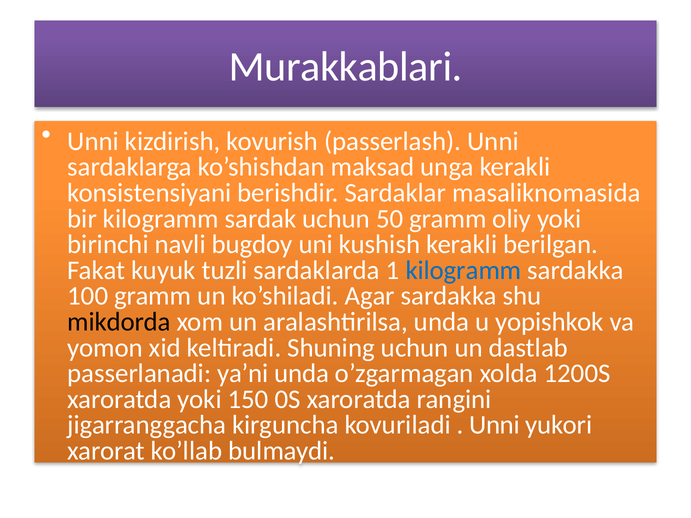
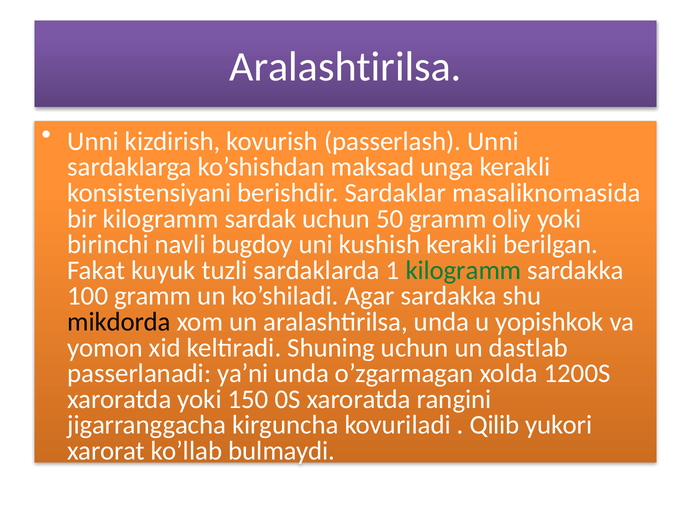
Murakkablari: Murakkablari -> Aralashtirilsa (345, 67)
kilogramm colour: blue -> green (463, 270)
Unni: Unni -> Qilib (495, 425)
